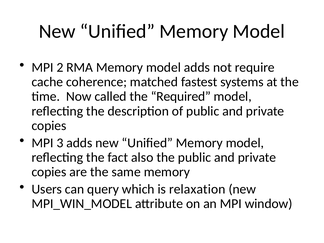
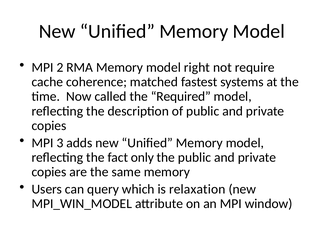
model adds: adds -> right (197, 67)
also: also -> only (142, 157)
